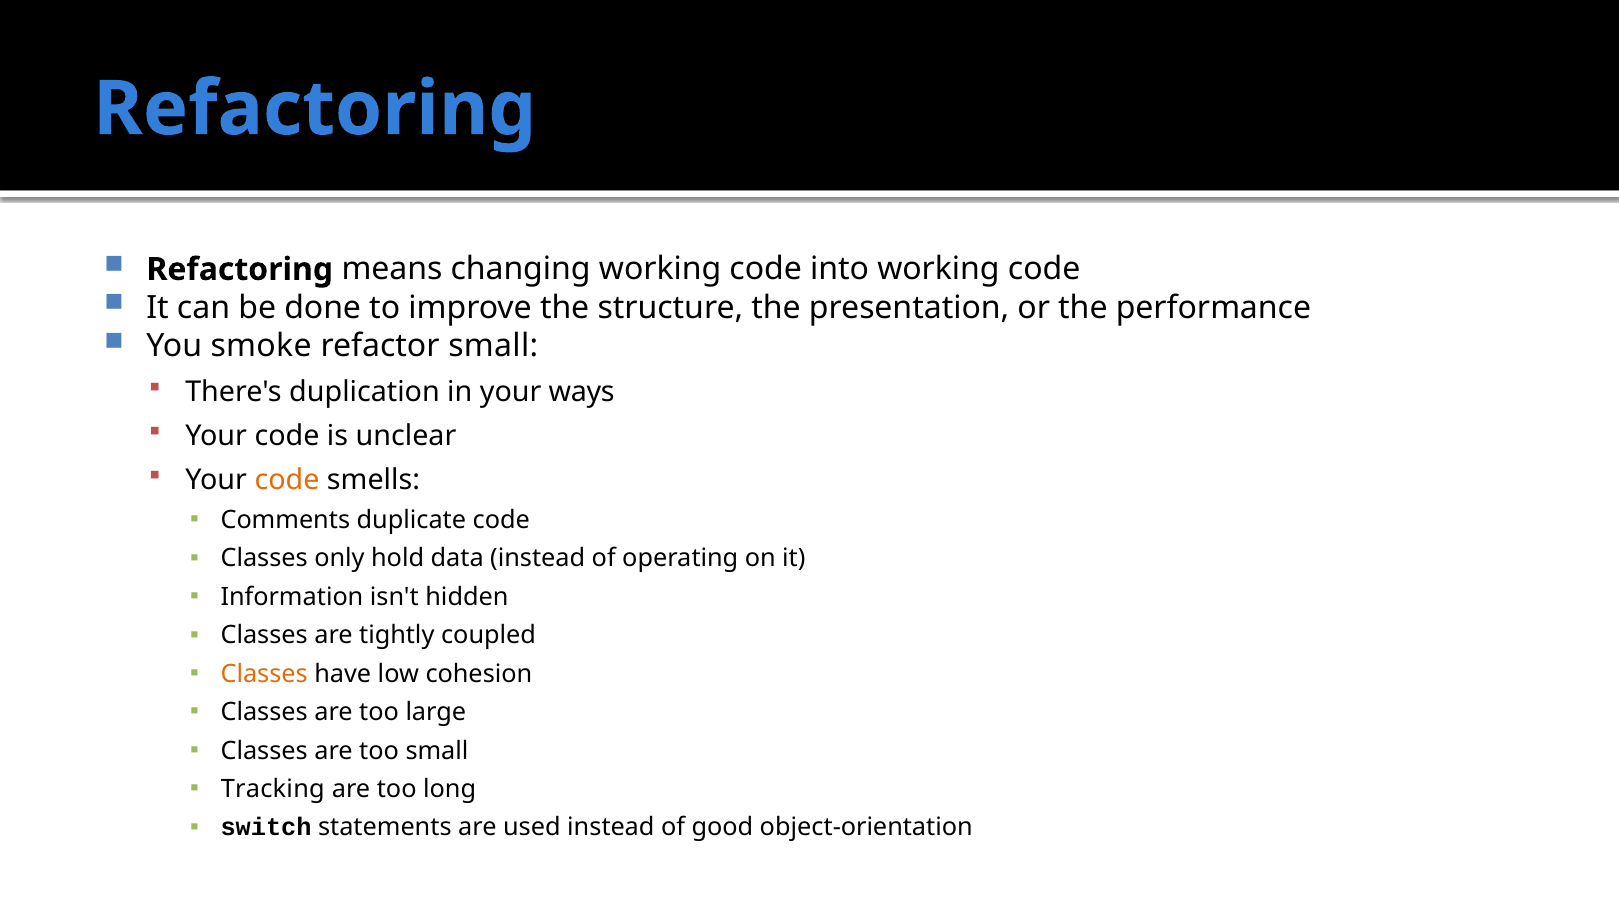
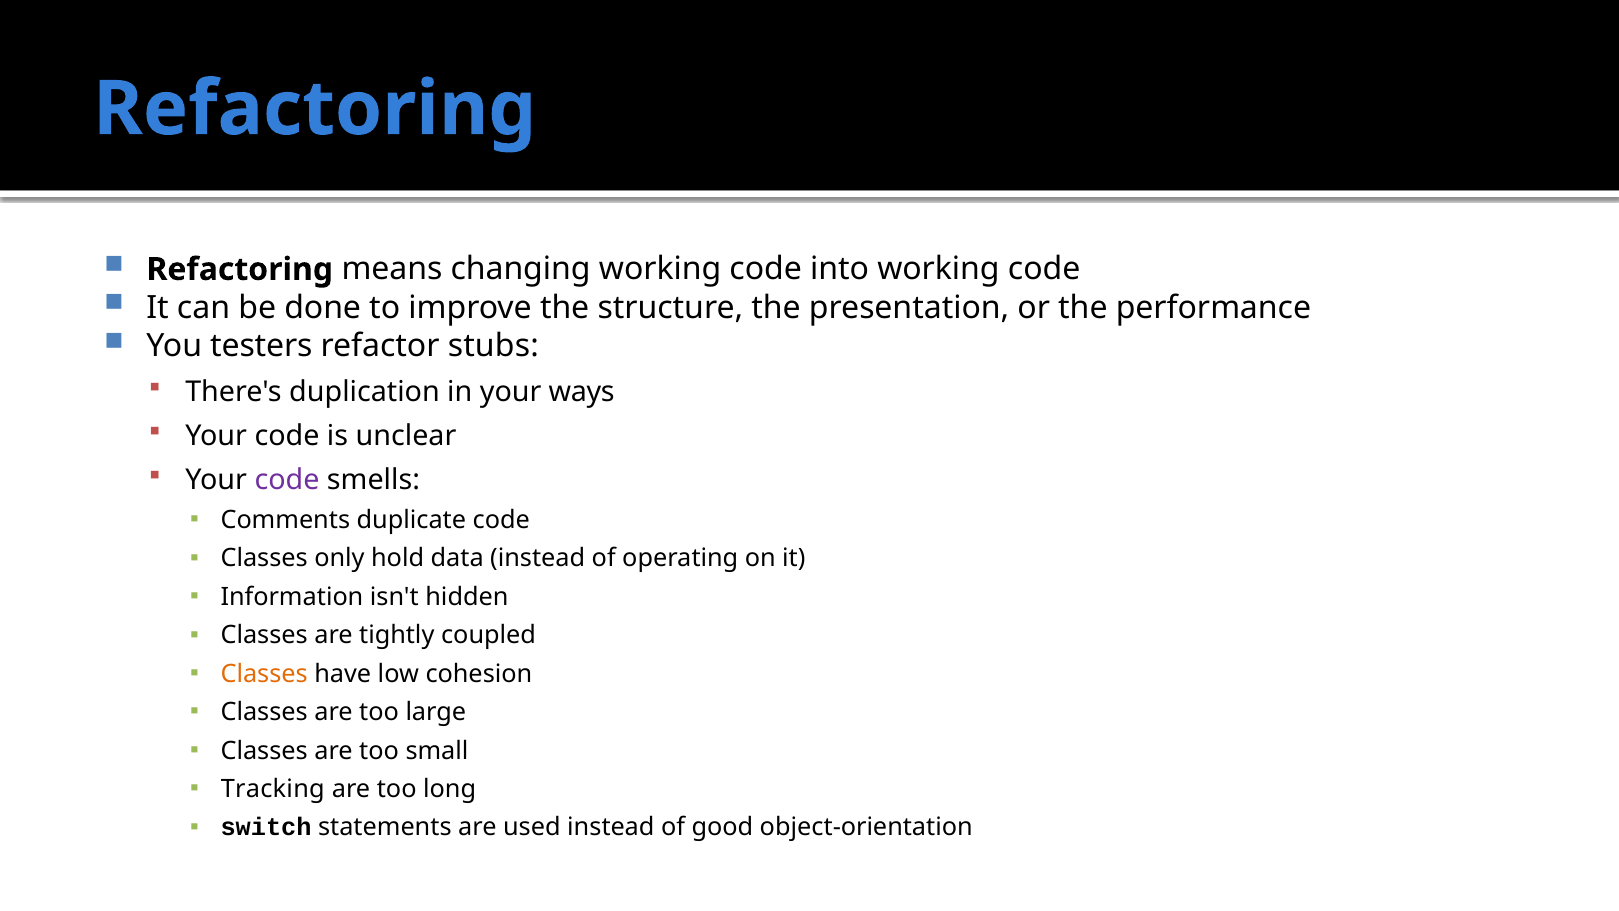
smoke: smoke -> testers (261, 346)
refactor small: small -> stubs (493, 346)
code colour: orange -> purple (287, 480)
